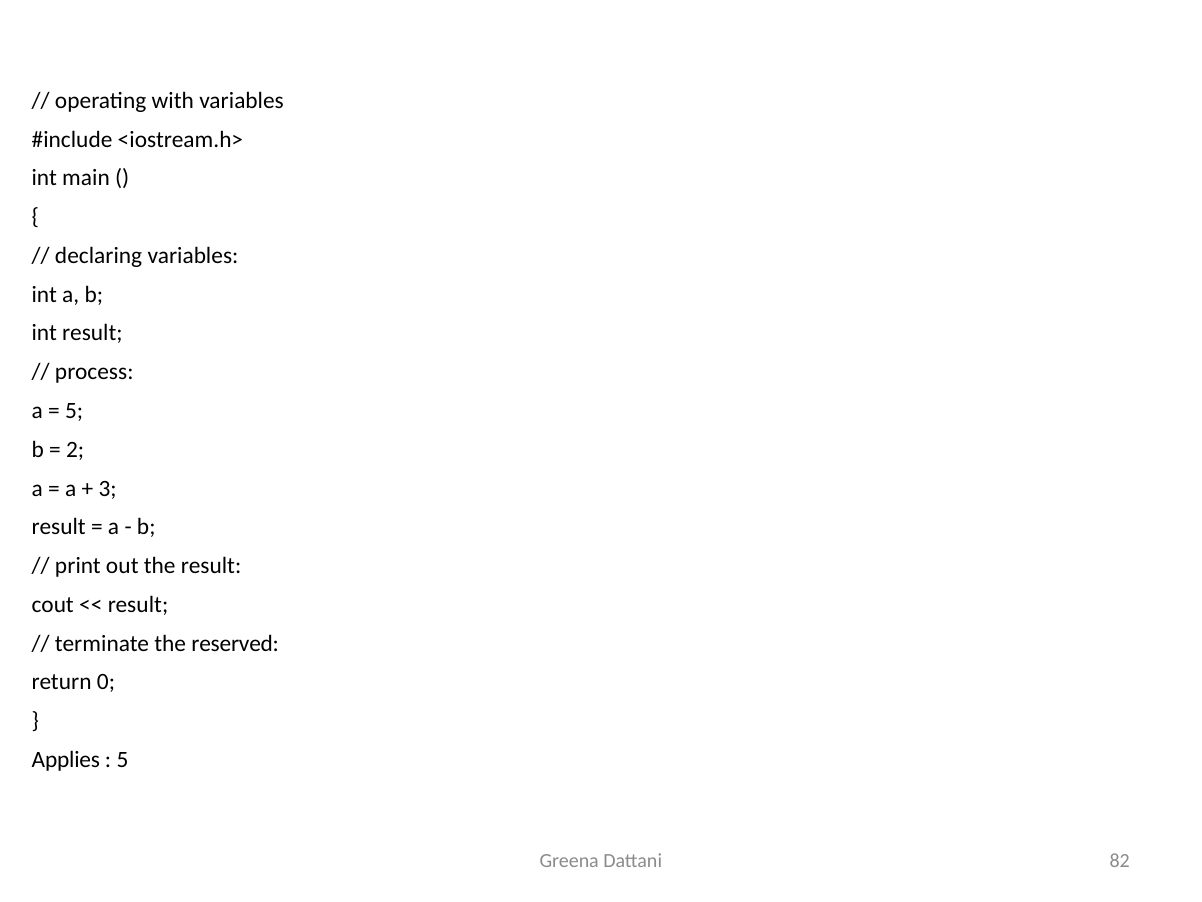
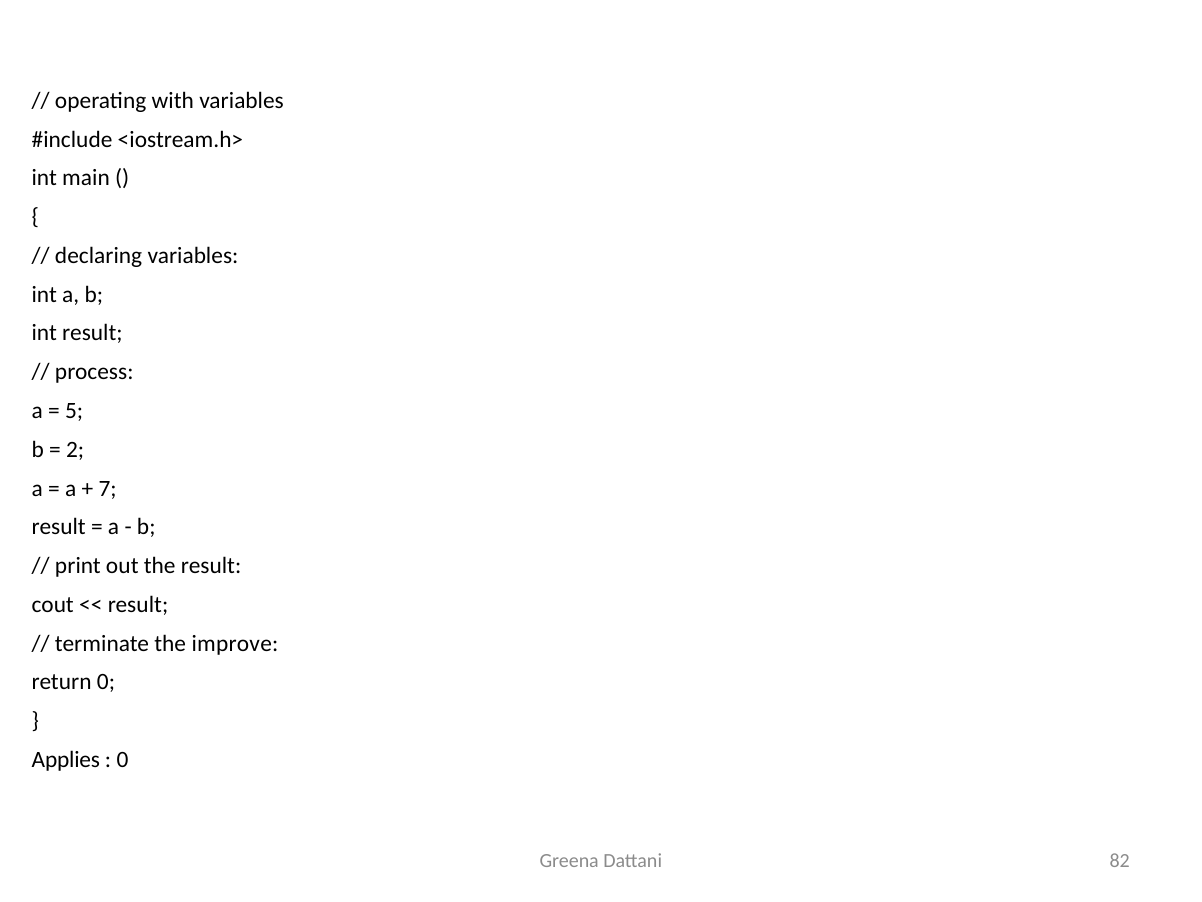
3: 3 -> 7 (108, 488)
reserved: reserved -> improve (235, 643)
5: 5 -> 0 (122, 759)
